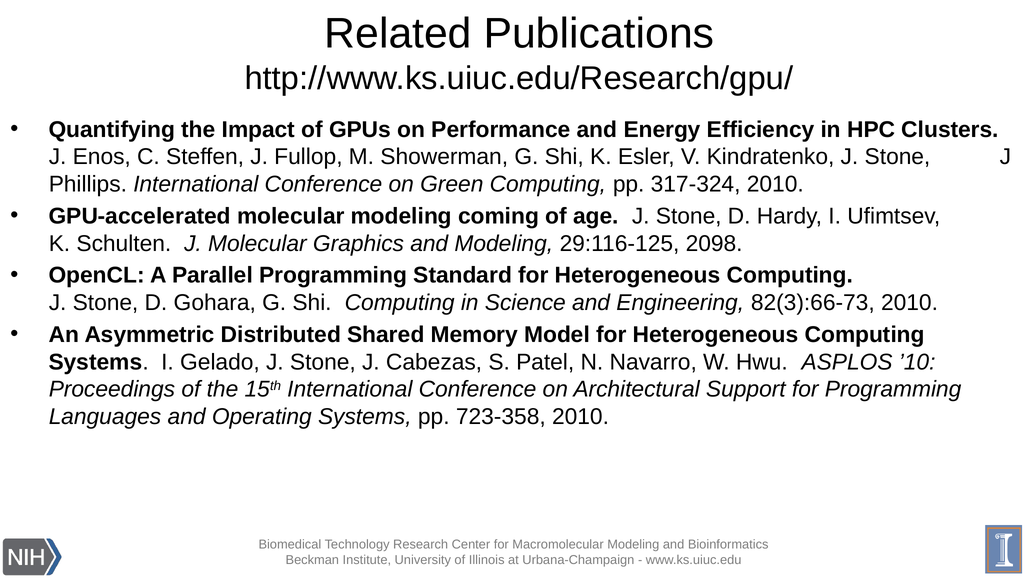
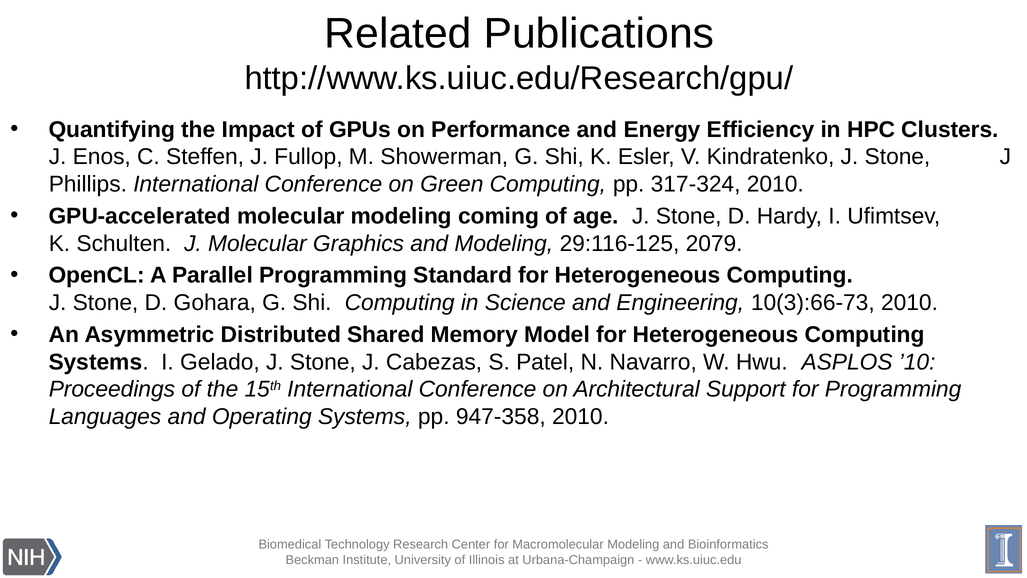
2098: 2098 -> 2079 (714, 243)
82(3):66-73: 82(3):66-73 -> 10(3):66-73 (813, 303)
723-358: 723-358 -> 947-358 (501, 417)
